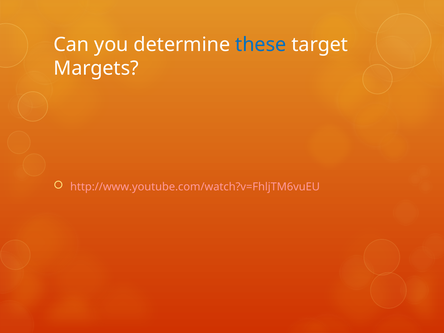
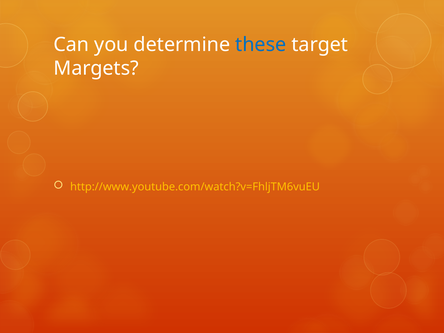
http://www.youtube.com/watch?v=FhljTM6vuEU colour: pink -> yellow (195, 187)
